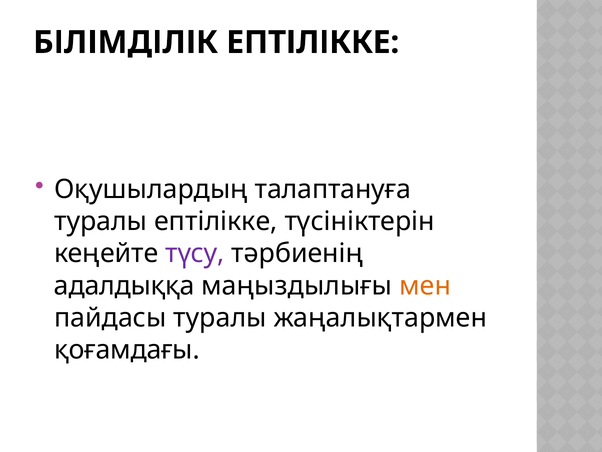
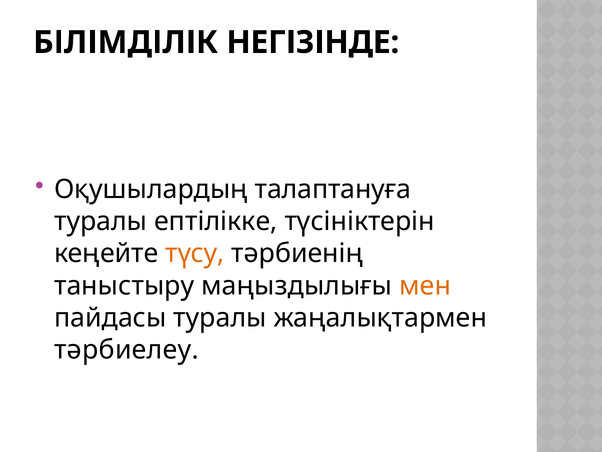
БІЛІМДІЛІК ЕПТІЛІККЕ: ЕПТІЛІККЕ -> НЕГІЗІНДЕ (313, 42)
түсу colour: purple -> orange (195, 253)
адалдыққа: адалдыққа -> таныстыру (124, 285)
қоғамдағы: қоғамдағы -> тәрбиелеу (127, 350)
